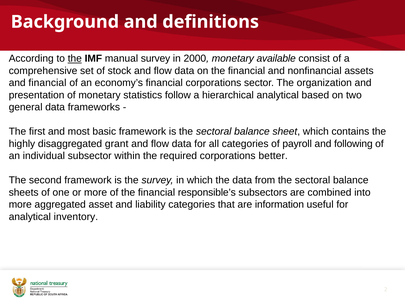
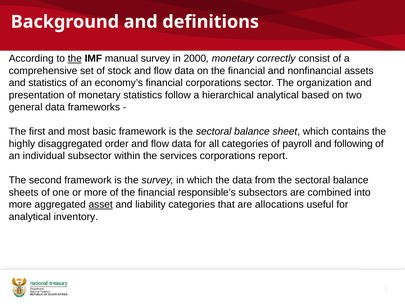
available: available -> correctly (276, 59)
and financial: financial -> statistics (48, 83)
grant: grant -> order (117, 144)
required: required -> services (178, 156)
better: better -> report (273, 156)
asset underline: none -> present (101, 204)
information: information -> allocations (279, 204)
